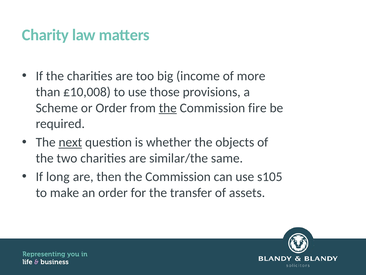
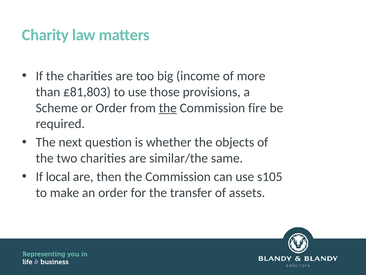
£10,008: £10,008 -> £81,803 (87, 92)
next underline: present -> none (70, 142)
long: long -> local (58, 177)
